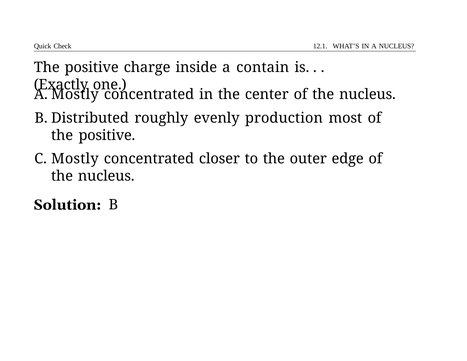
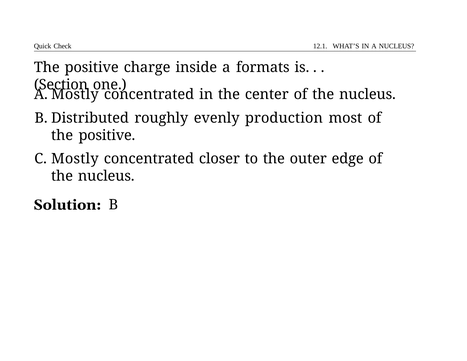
contain: contain -> formats (263, 67)
Exactly: Exactly -> Section (61, 85)
